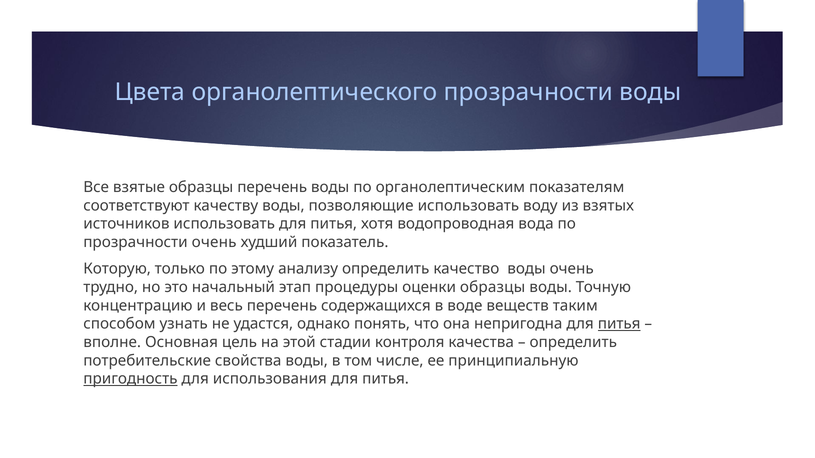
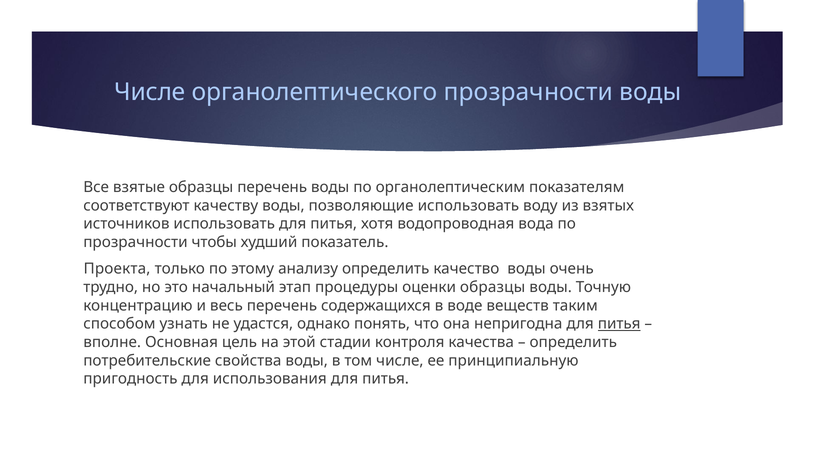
Цвета: Цвета -> Числе (150, 92)
прозрачности очень: очень -> чтобы (214, 242)
Которую: Которую -> Проекта (117, 269)
пригодность underline: present -> none (130, 379)
